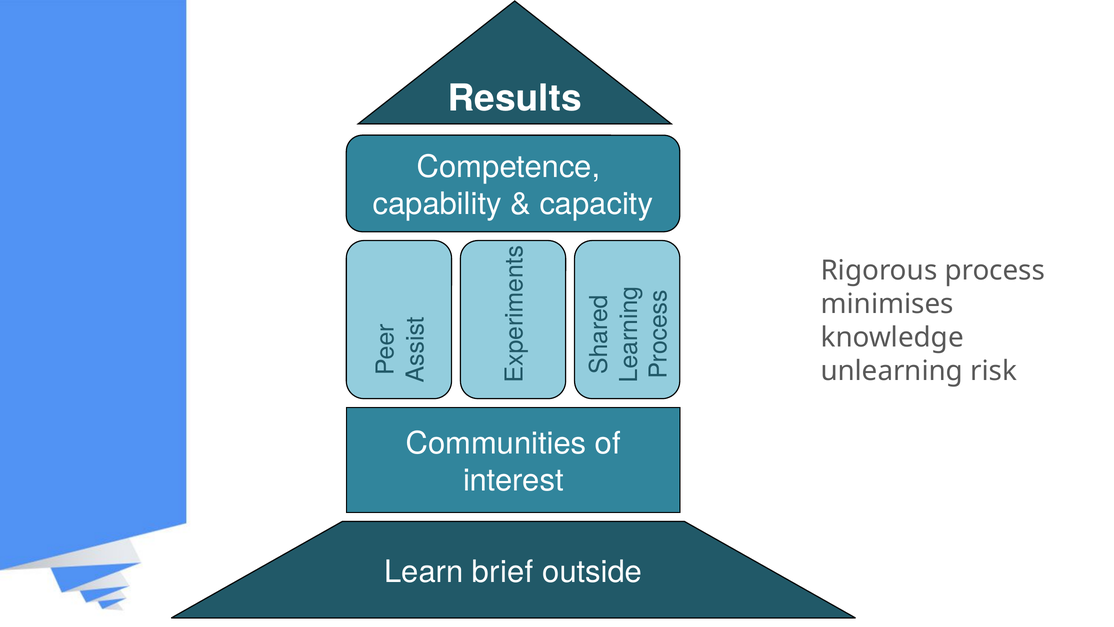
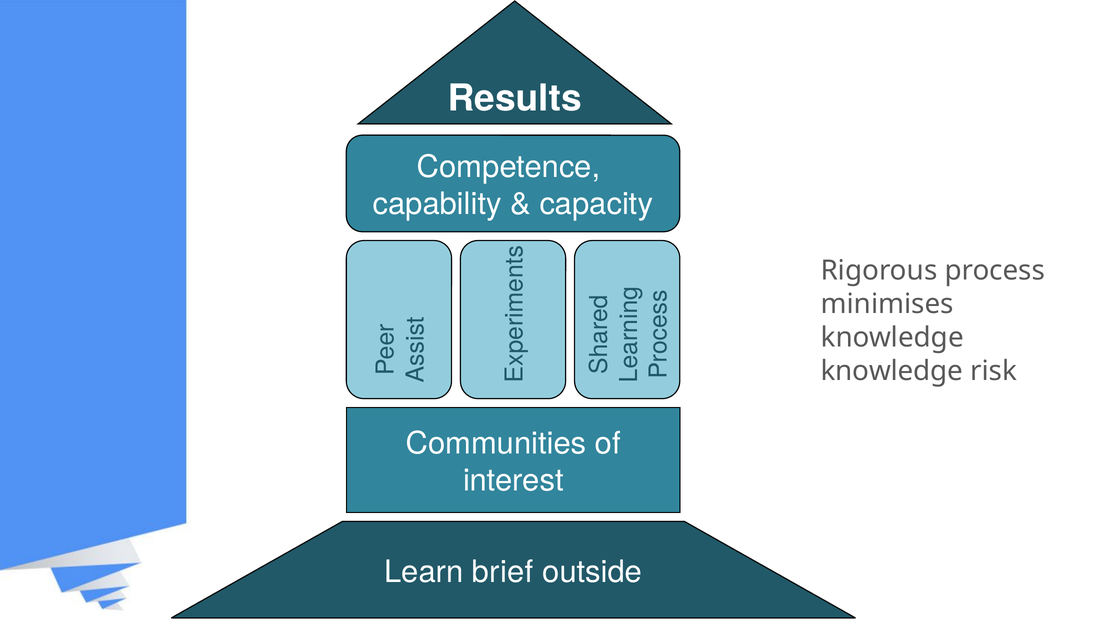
unlearning: unlearning -> knowledge (892, 371)
